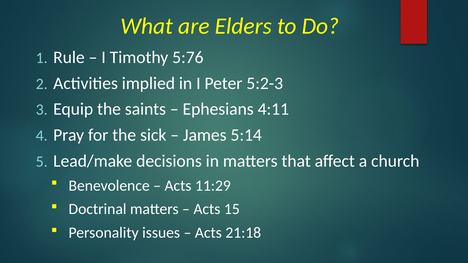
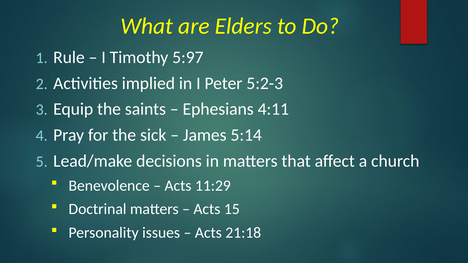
5:76: 5:76 -> 5:97 (188, 57)
